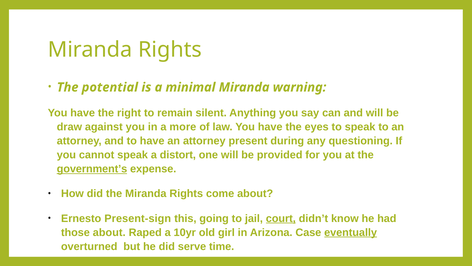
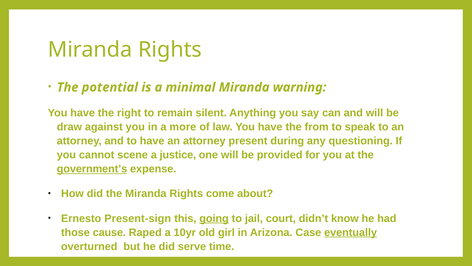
eyes: eyes -> from (317, 127)
cannot speak: speak -> scene (133, 155)
distort: distort -> justice (178, 155)
going underline: none -> present (214, 218)
court underline: present -> none (281, 218)
those about: about -> cause (109, 232)
